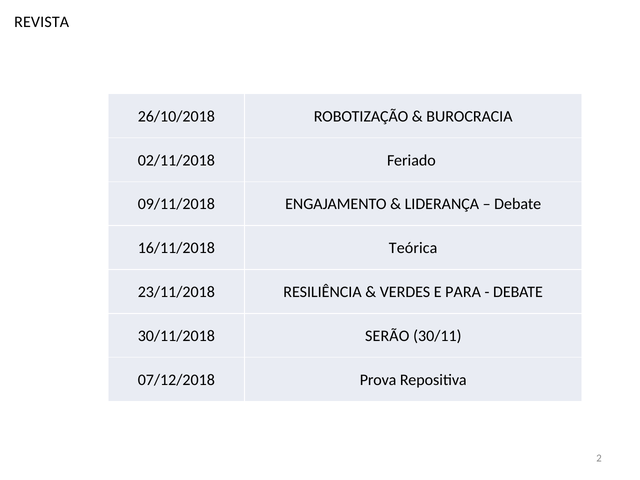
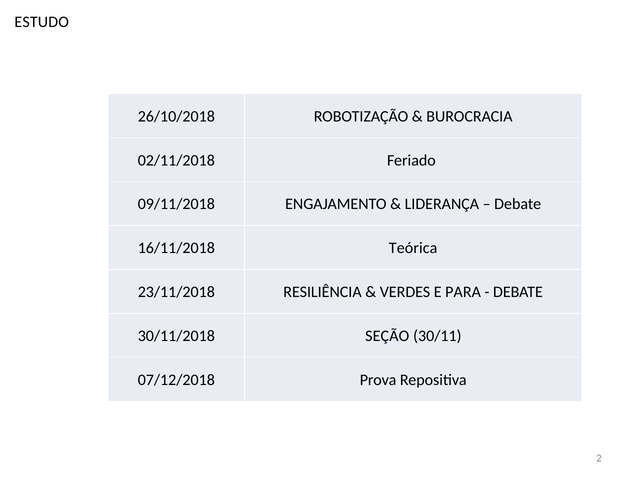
REVISTA: REVISTA -> ESTUDO (42, 22)
SERÃO: SERÃO -> SEÇÃO (387, 336)
